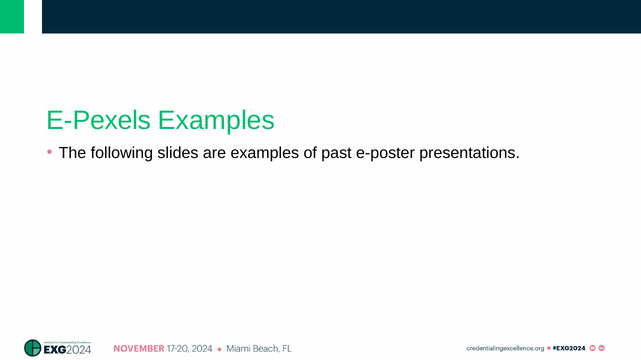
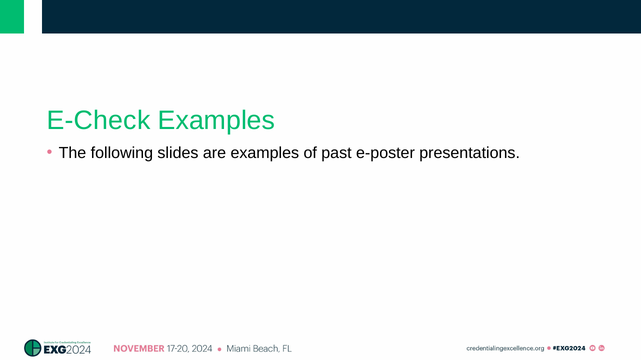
E-Pexels: E-Pexels -> E-Check (99, 121)
